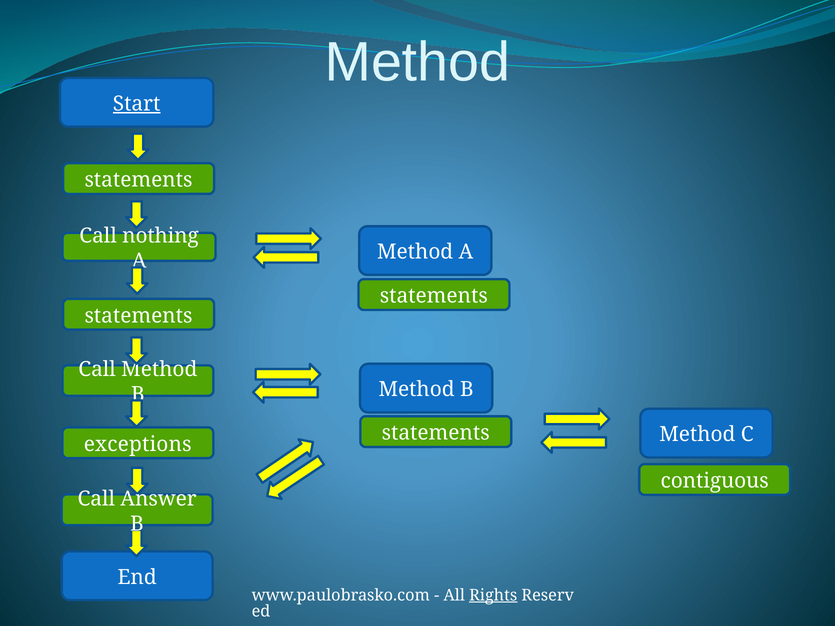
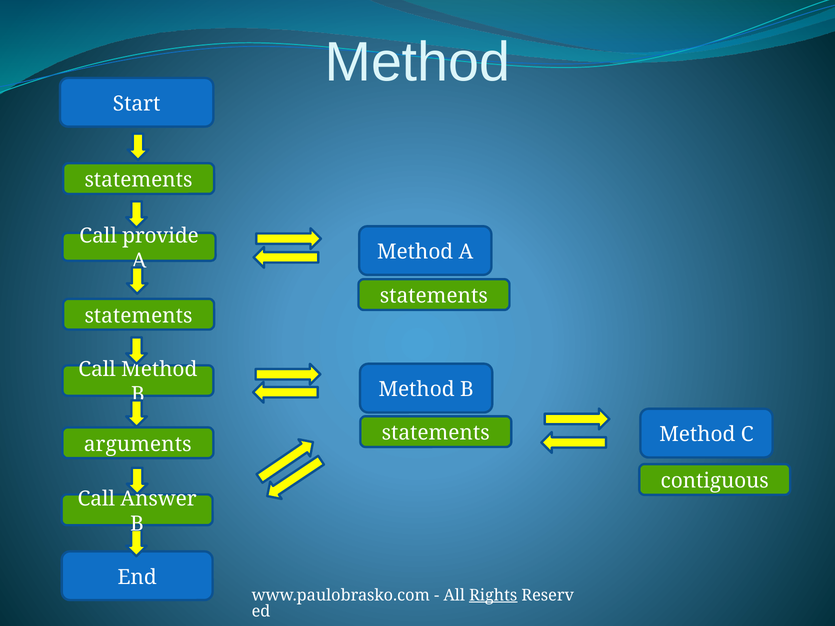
Start underline: present -> none (137, 104)
nothing: nothing -> provide (160, 236)
exceptions: exceptions -> arguments (138, 444)
